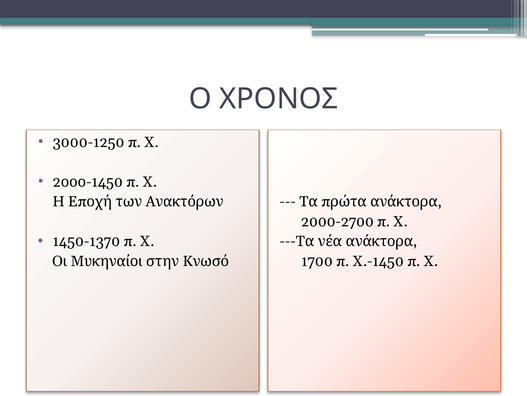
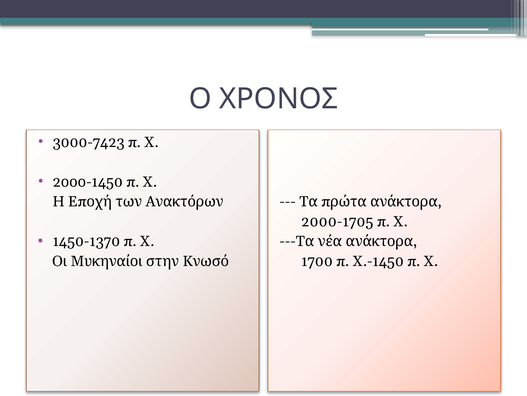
3000-1250: 3000-1250 -> 3000-7423 (89, 142)
2000-2700: 2000-2700 -> 2000-1705 (337, 221)
